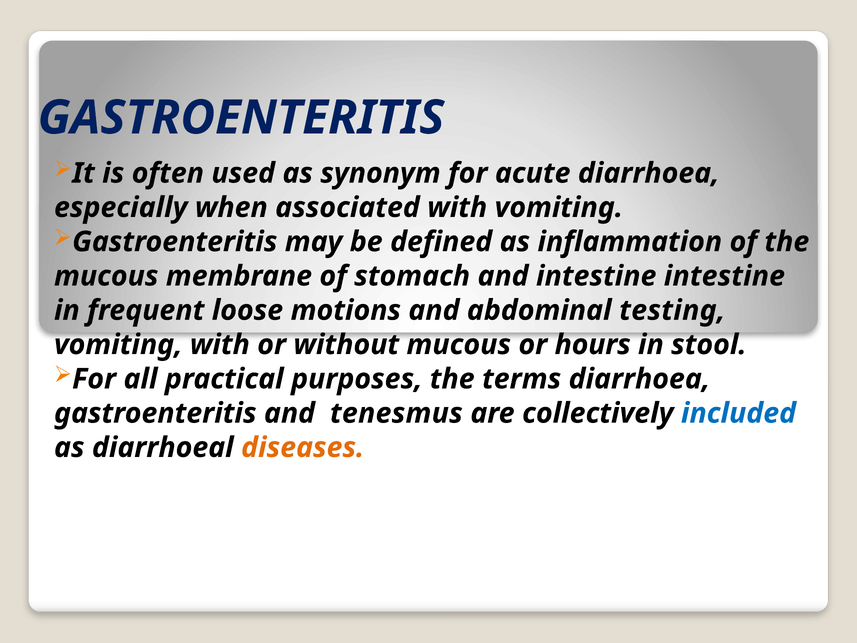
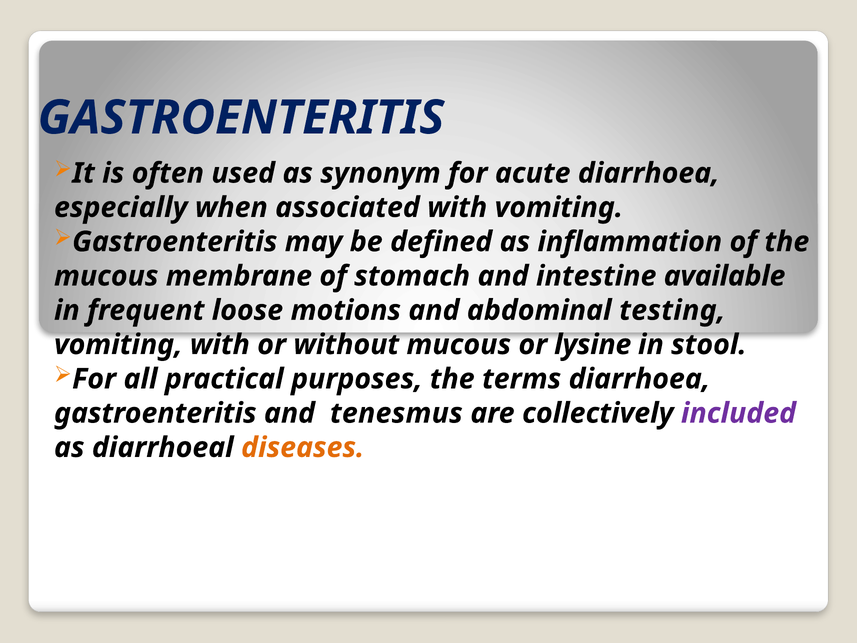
intestine intestine: intestine -> available (725, 276)
hours: hours -> lysine (593, 345)
included colour: blue -> purple (739, 413)
